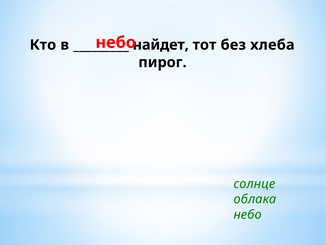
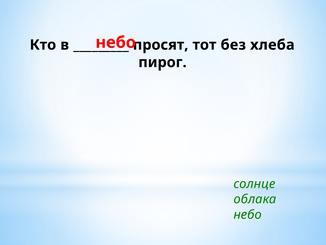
найдет: найдет -> просят (161, 45)
